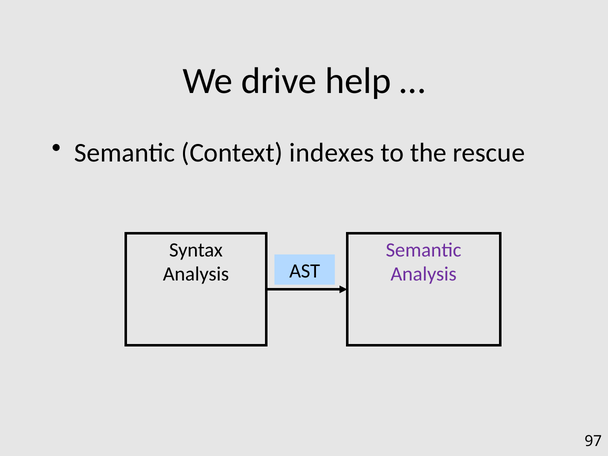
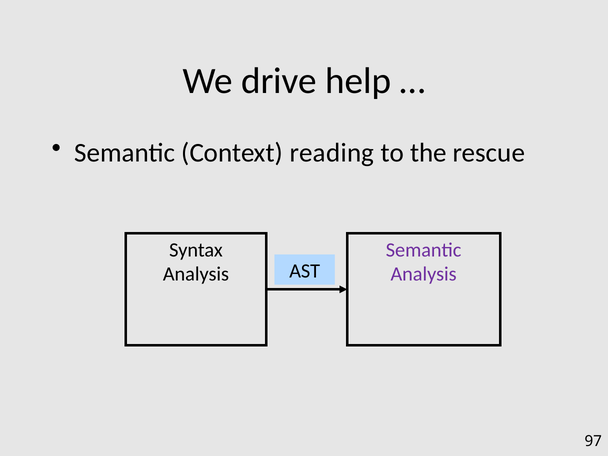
indexes: indexes -> reading (332, 153)
